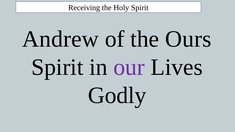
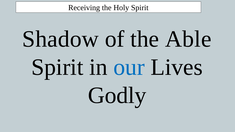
Andrew: Andrew -> Shadow (60, 39)
Ours: Ours -> Able (188, 39)
our colour: purple -> blue (129, 67)
